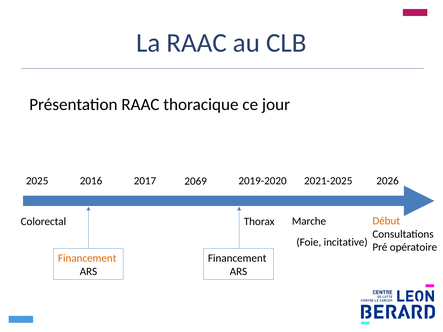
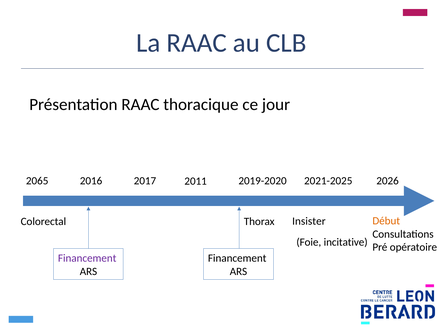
2025: 2025 -> 2065 (37, 181)
2069: 2069 -> 2011 (196, 181)
Marche: Marche -> Insister (309, 221)
Financement colour: orange -> purple (87, 258)
